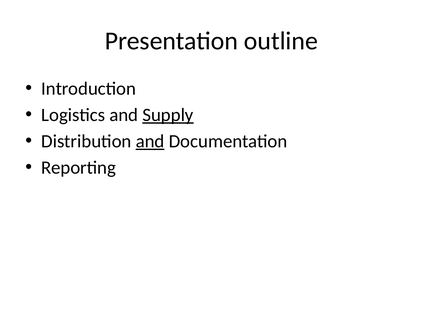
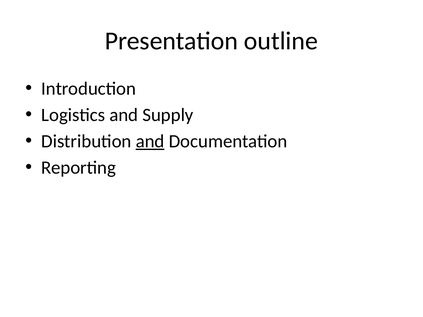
Supply underline: present -> none (168, 115)
